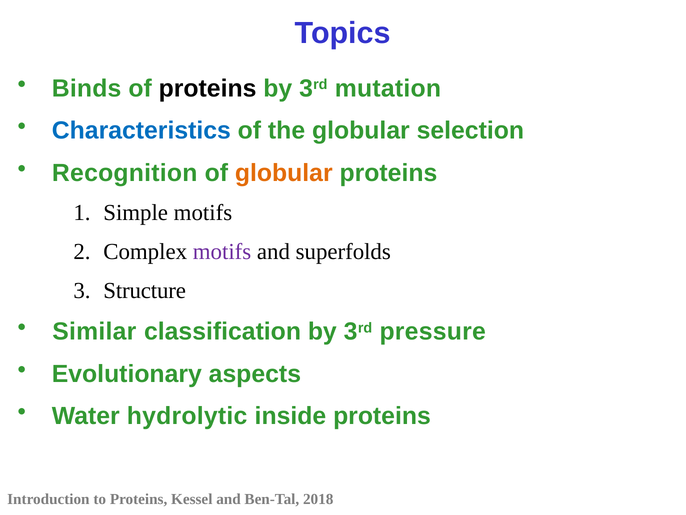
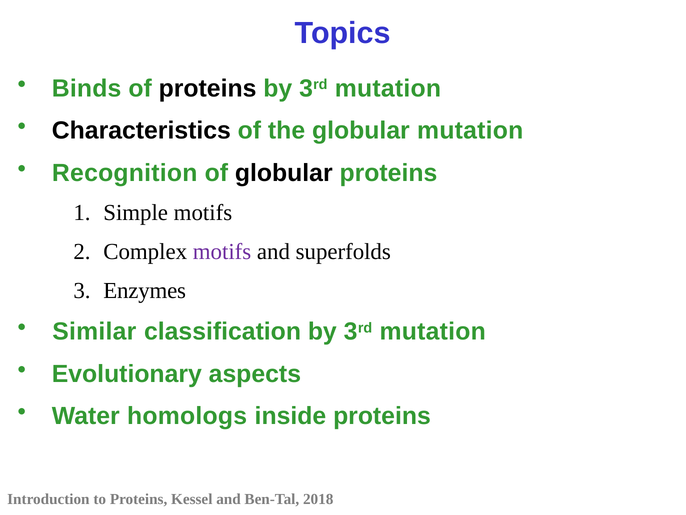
Characteristics colour: blue -> black (141, 131)
globular selection: selection -> mutation (470, 131)
globular colour: orange -> black (284, 173)
Structure: Structure -> Enzymes (145, 290)
classification by 3rd pressure: pressure -> mutation (433, 331)
hydrolytic: hydrolytic -> homologs (187, 416)
